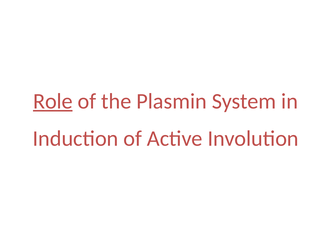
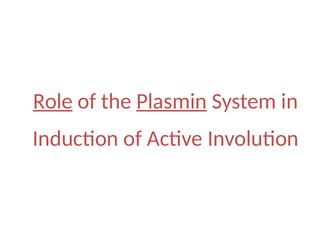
Plasmin underline: none -> present (172, 101)
